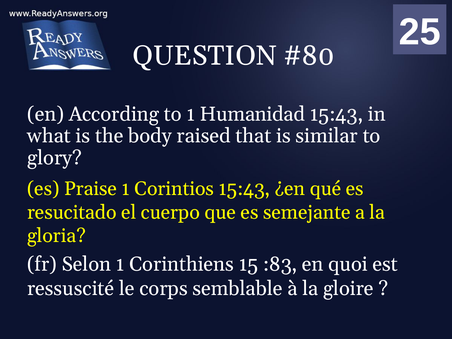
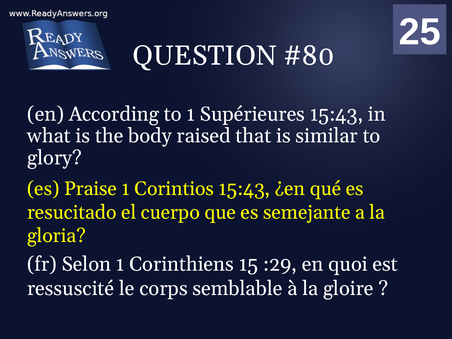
Humanidad: Humanidad -> Supérieures (252, 114)
:83: :83 -> :29 (280, 264)
